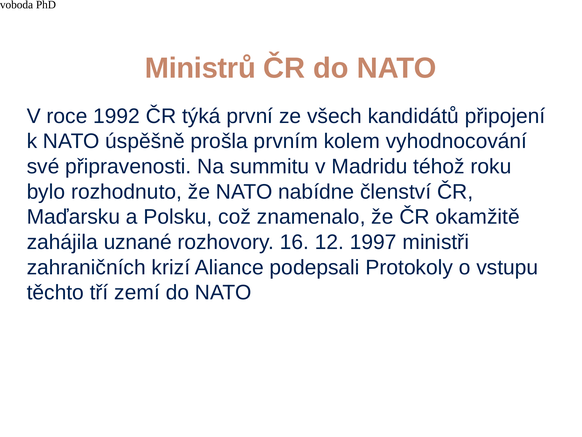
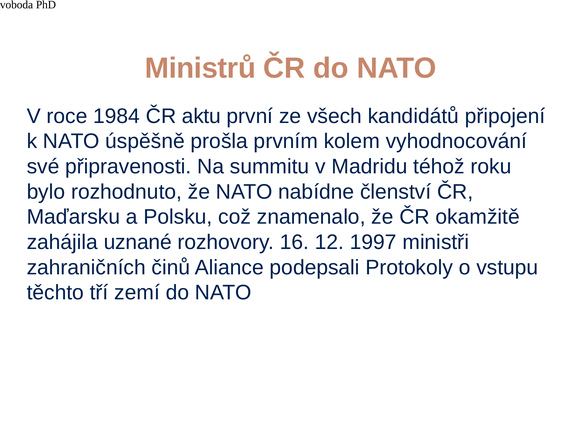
1992: 1992 -> 1984 (117, 116)
týká: týká -> aktu (201, 116)
krizí: krizí -> činů (171, 267)
